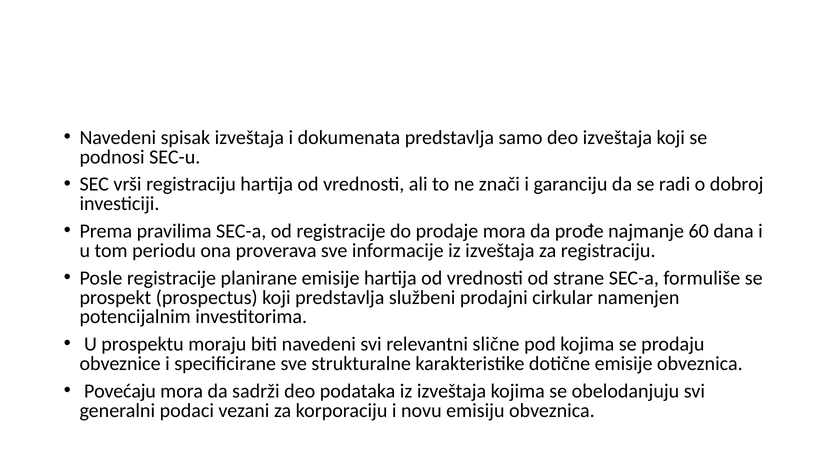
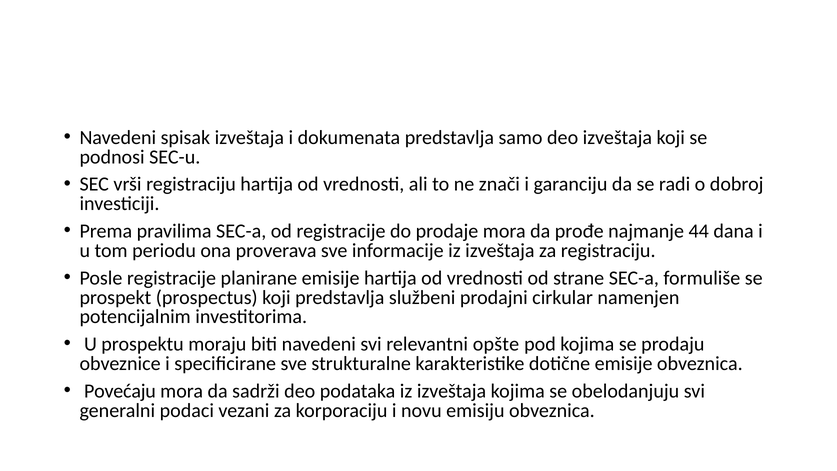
60: 60 -> 44 (699, 231)
slične: slične -> opšte (496, 344)
